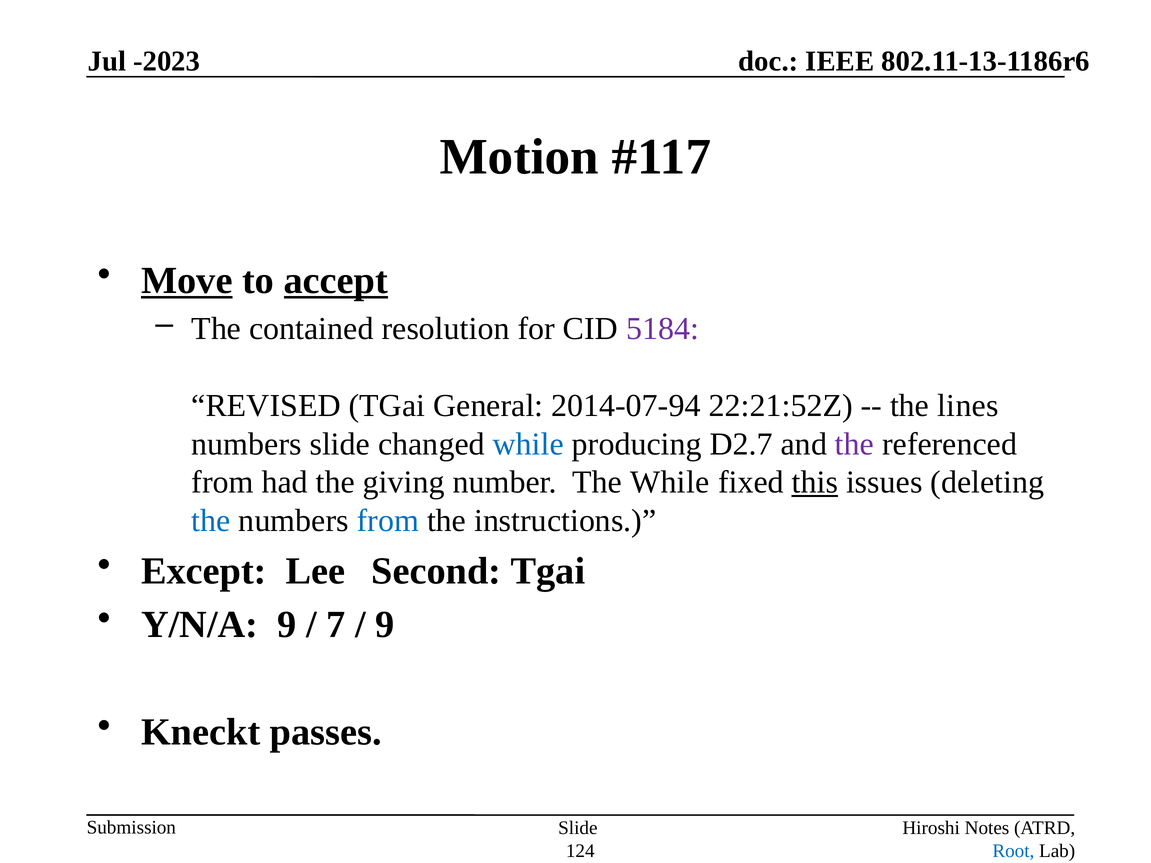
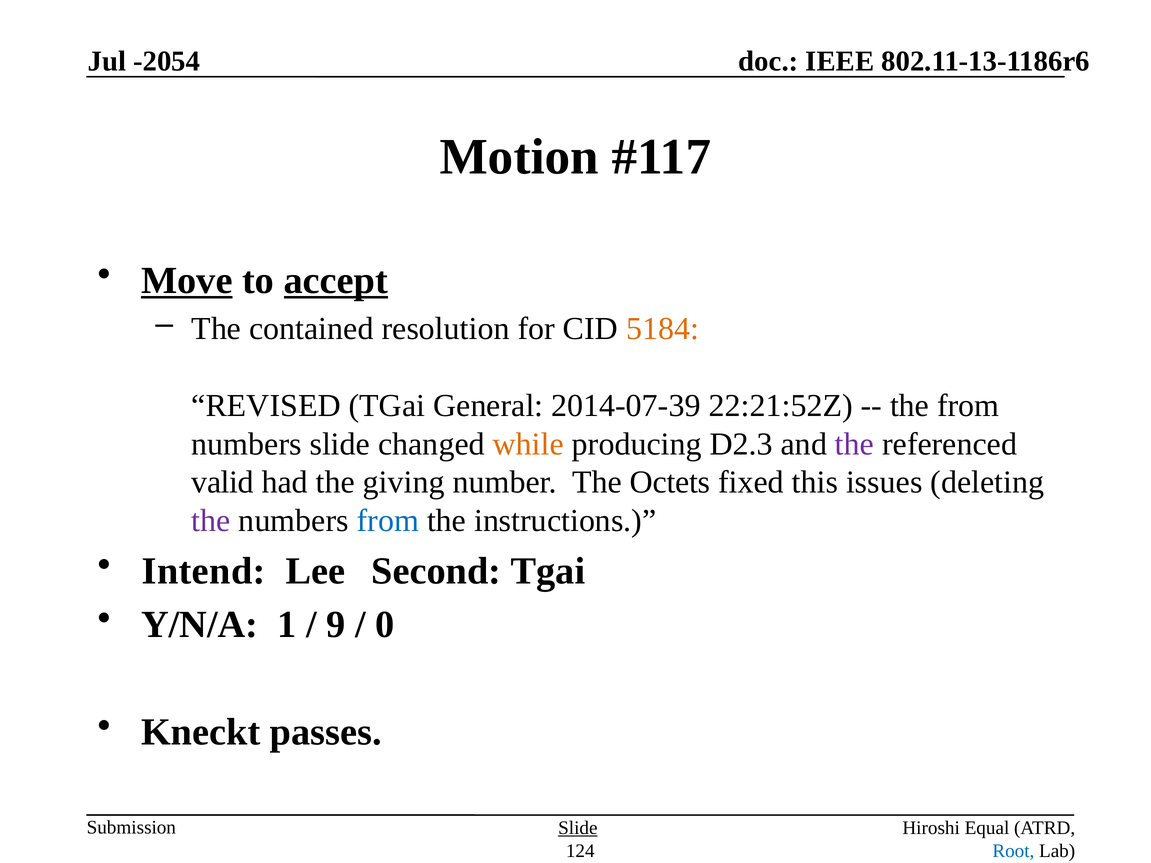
-2023: -2023 -> -2054 (167, 61)
5184 colour: purple -> orange (663, 329)
2014-07-94: 2014-07-94 -> 2014-07-39 (626, 406)
the lines: lines -> from (968, 406)
while colour: blue -> orange (528, 444)
D2.7: D2.7 -> D2.3 (741, 444)
from: from -> valid (223, 483)
The While: While -> Octets (670, 483)
this underline: present -> none (815, 483)
the colour: blue -> purple (211, 521)
Except: Except -> Intend (204, 571)
Y/N/A 9: 9 -> 1 (287, 625)
7: 7 -> 9 (336, 625)
9: 9 -> 0 (385, 625)
Slide underline: none -> present (578, 828)
Notes: Notes -> Equal (987, 828)
